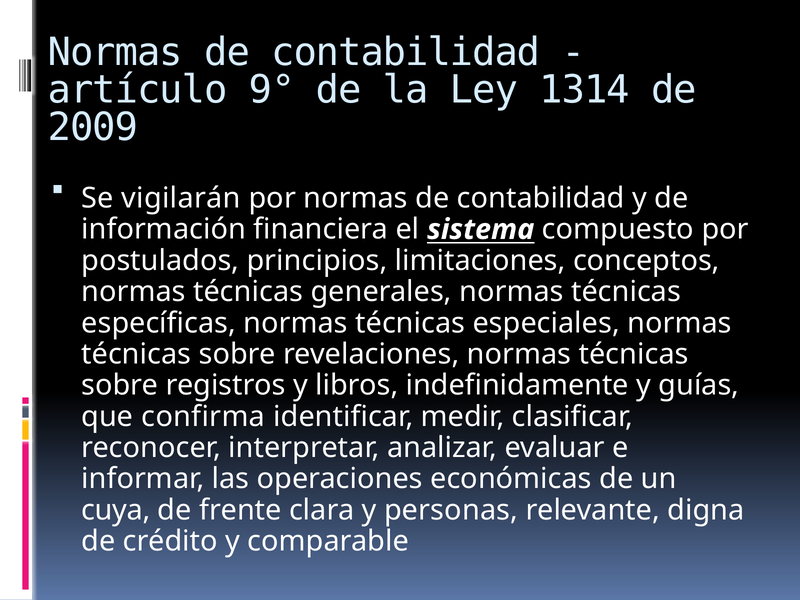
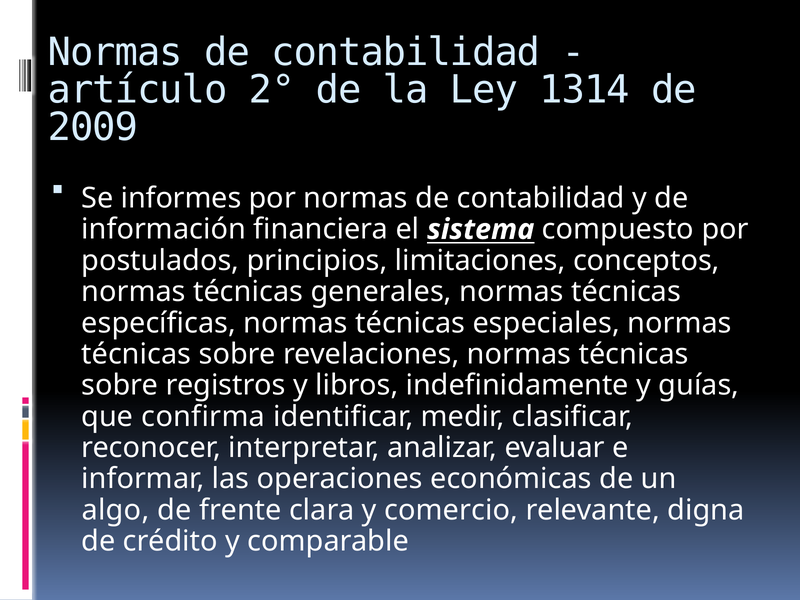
9°: 9° -> 2° (272, 90)
vigilarán: vigilarán -> informes (181, 198)
cuya: cuya -> algo (116, 510)
personas: personas -> comercio (451, 510)
